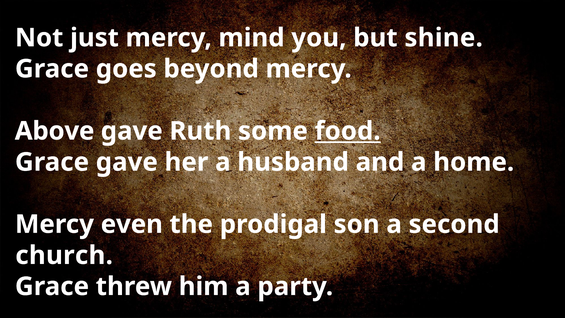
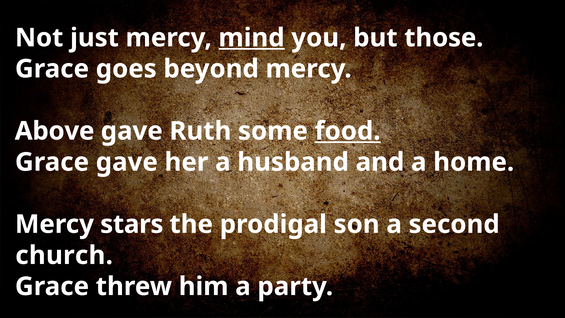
mind underline: none -> present (252, 38)
shine: shine -> those (444, 38)
even: even -> stars (132, 224)
